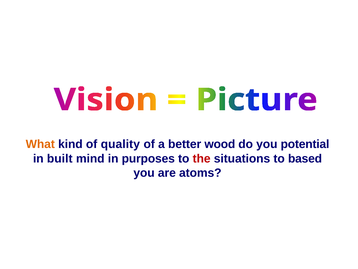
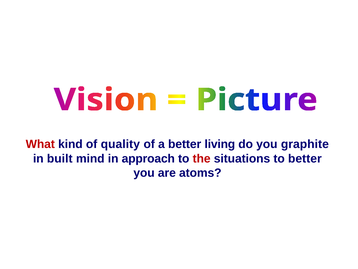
What colour: orange -> red (40, 144)
wood: wood -> living (220, 144)
potential: potential -> graphite (305, 144)
purposes: purposes -> approach (148, 158)
to based: based -> better (305, 158)
